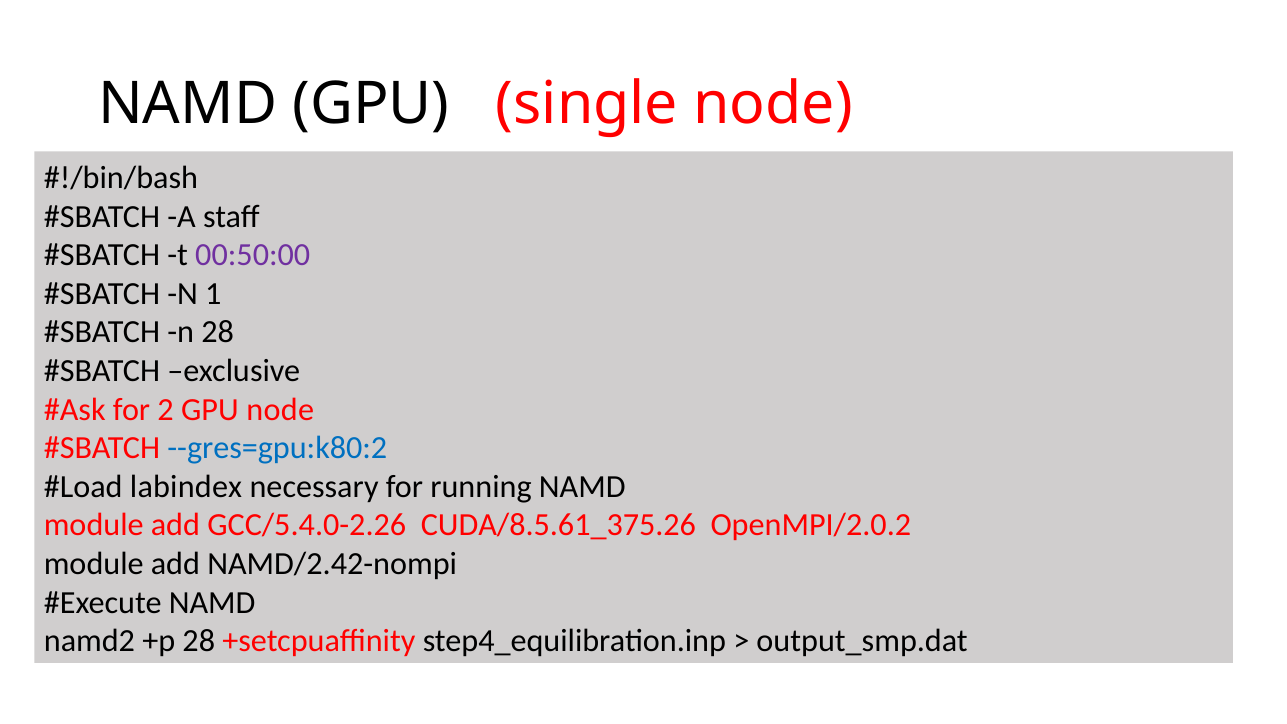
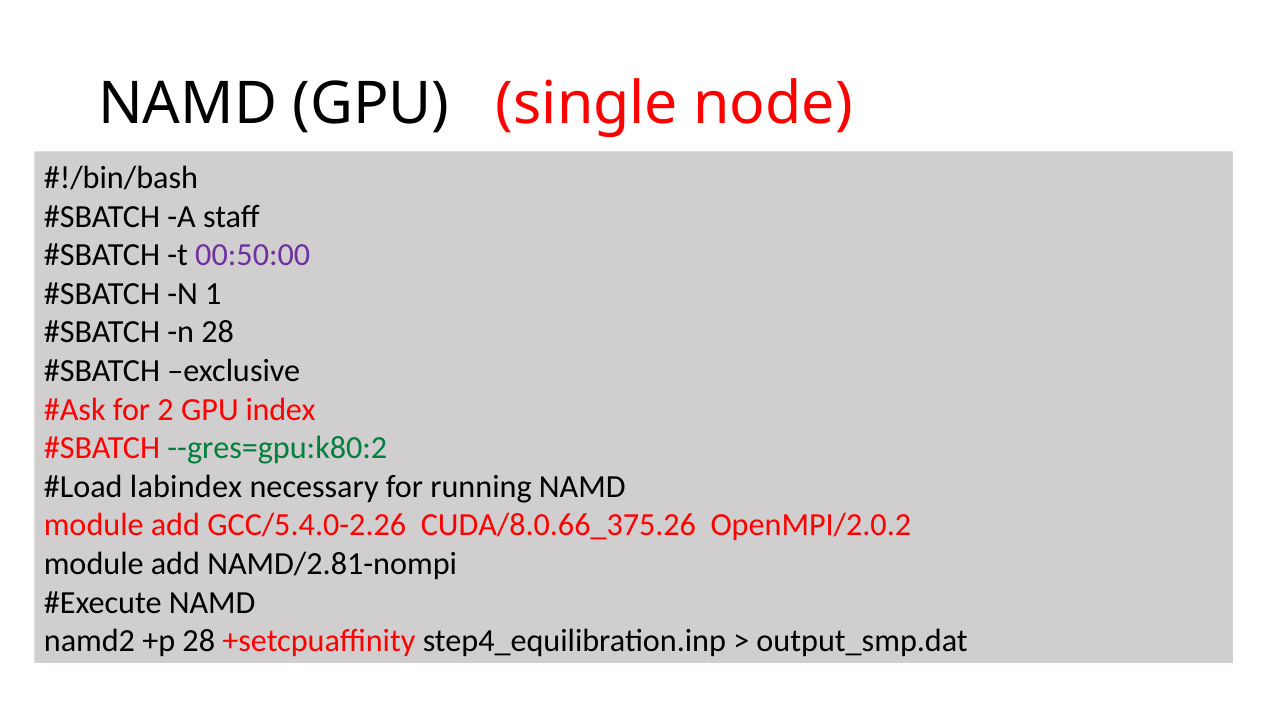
GPU node: node -> index (281, 409)
--gres=gpu:k80:2 colour: blue -> green (277, 448)
CUDA/8.5.61_375.26: CUDA/8.5.61_375.26 -> CUDA/8.0.66_375.26 (558, 525)
NAMD/2.42-nompi: NAMD/2.42-nompi -> NAMD/2.81-nompi (332, 564)
